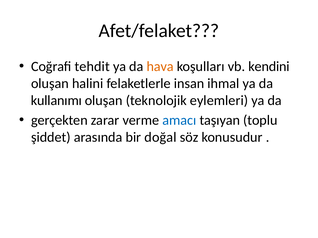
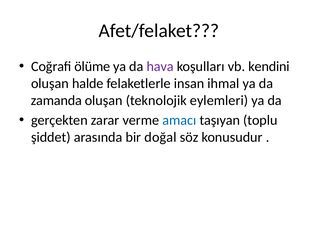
tehdit: tehdit -> ölüme (92, 67)
hava colour: orange -> purple (160, 67)
halini: halini -> halde (88, 84)
kullanımı: kullanımı -> zamanda (56, 101)
